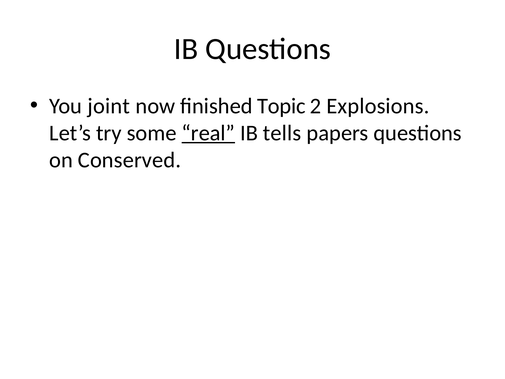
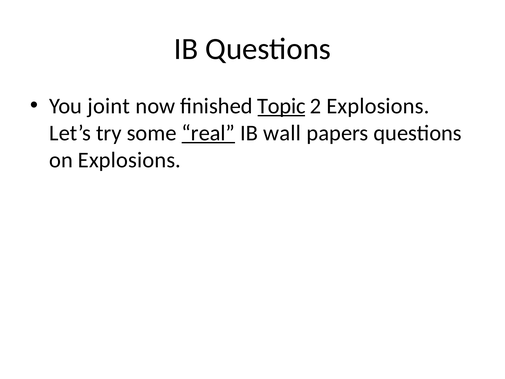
Topic underline: none -> present (281, 106)
tells: tells -> wall (282, 133)
on Conserved: Conserved -> Explosions (129, 160)
